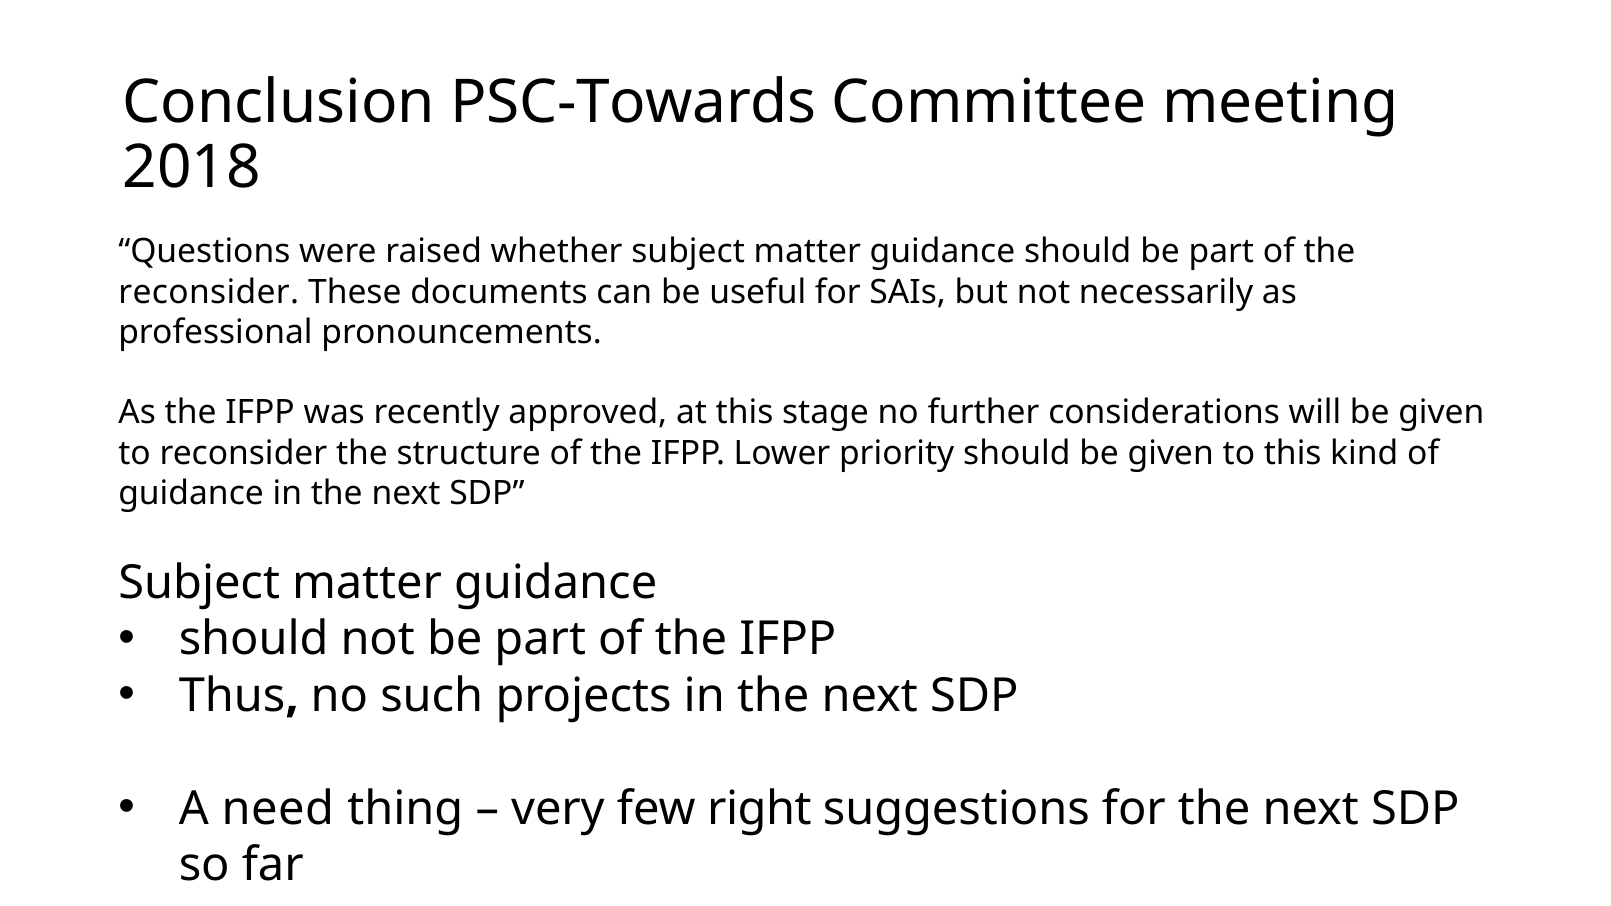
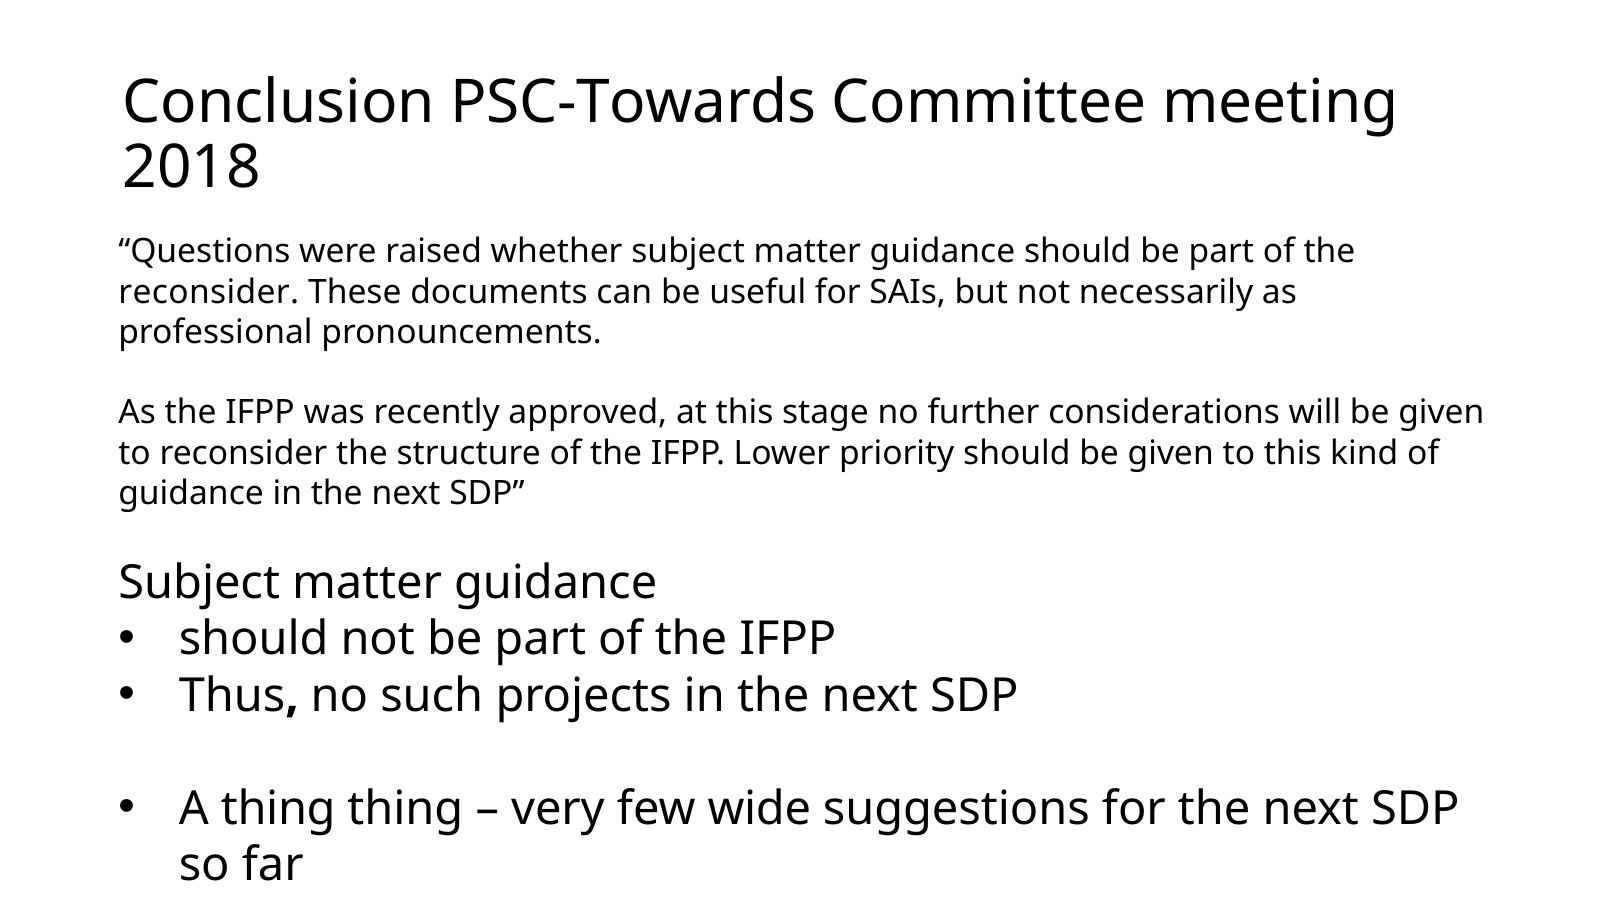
A need: need -> thing (278, 809)
right: right -> wide (759, 809)
